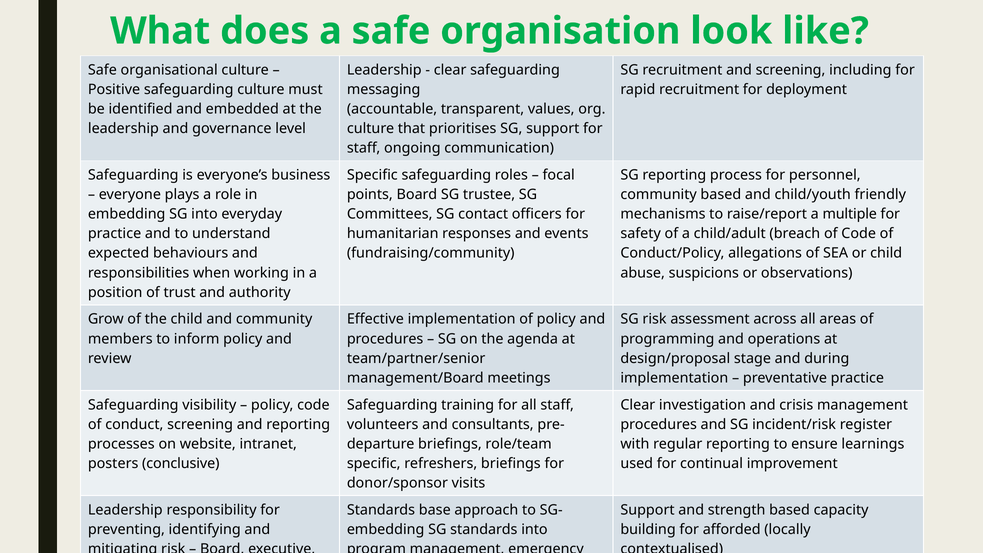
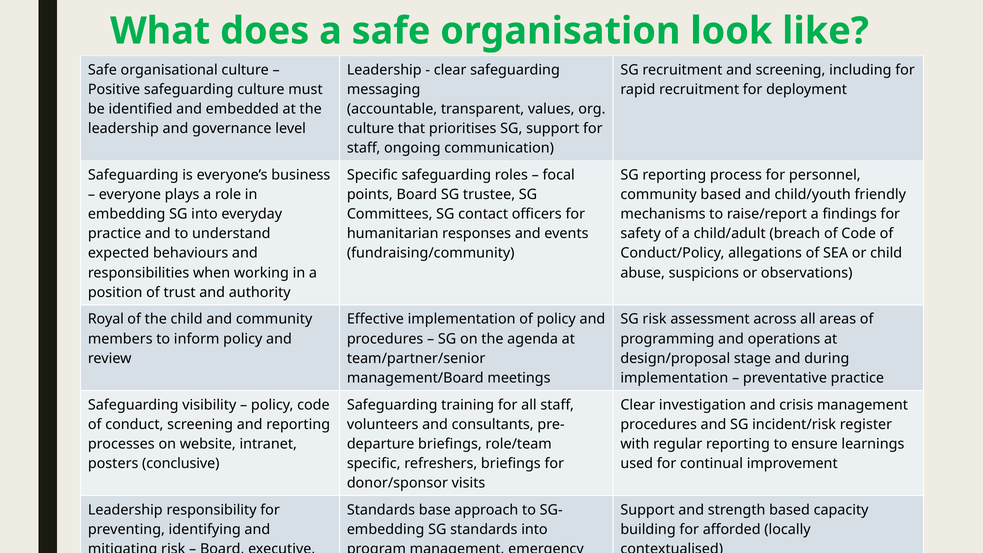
multiple: multiple -> findings (850, 214)
Grow: Grow -> Royal (106, 319)
